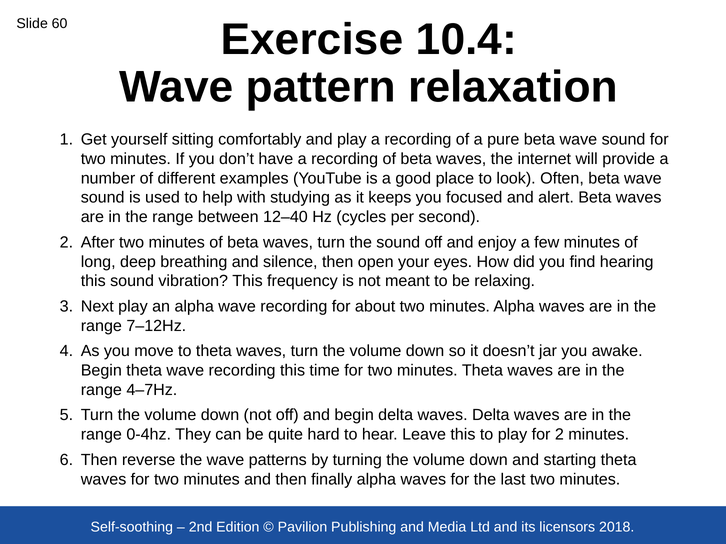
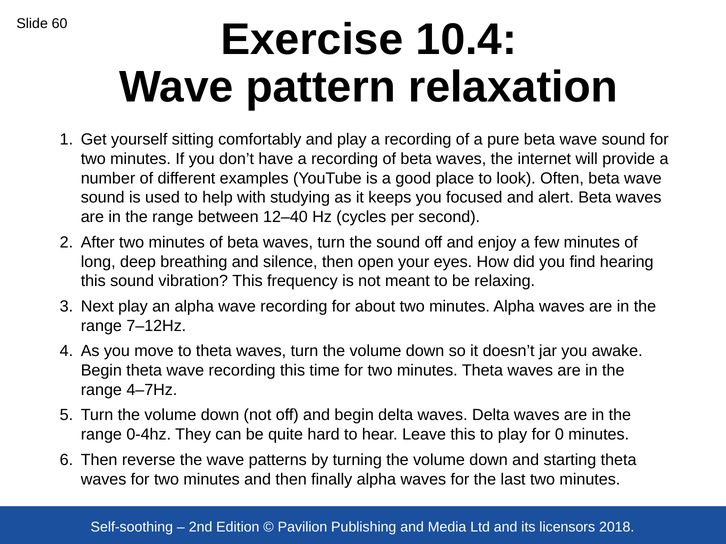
for 2: 2 -> 0 (559, 435)
